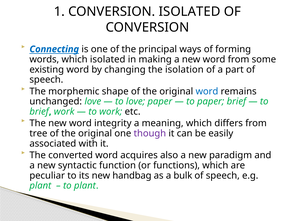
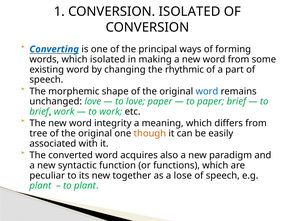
Connecting: Connecting -> Converting (54, 49)
isolation: isolation -> rhythmic (184, 70)
though colour: purple -> orange (150, 134)
handbag: handbag -> together (132, 176)
bulk: bulk -> lose (183, 176)
